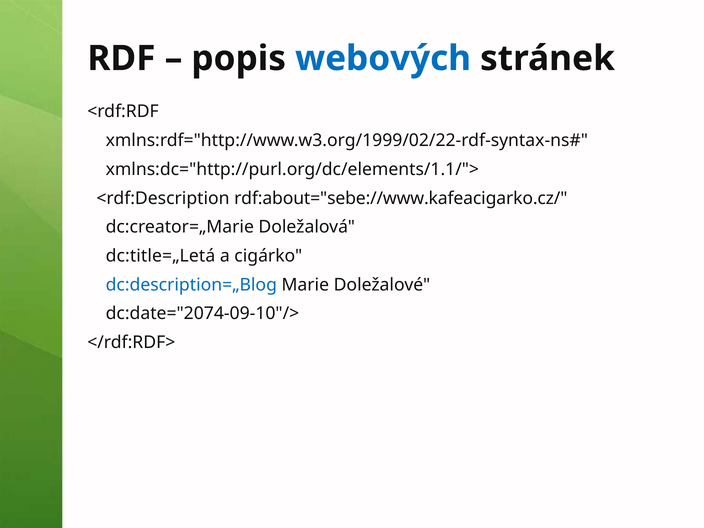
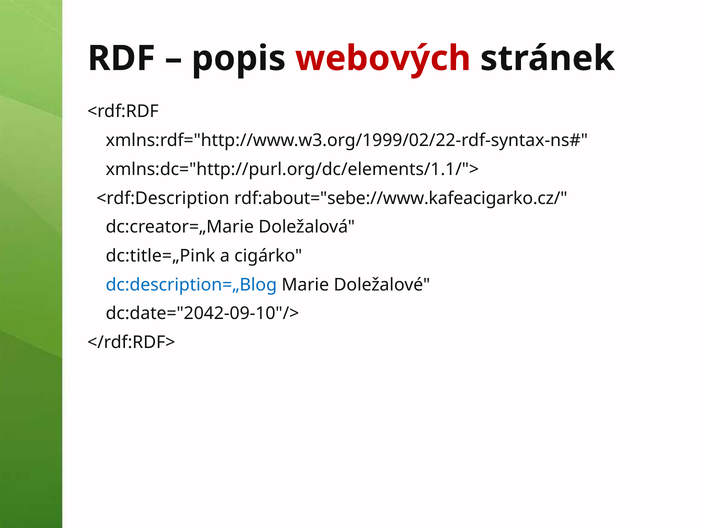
webových colour: blue -> red (383, 58)
dc:title=„Letá: dc:title=„Letá -> dc:title=„Pink (160, 256)
dc:date="2074-09-10"/>: dc:date="2074-09-10"/> -> dc:date="2042-09-10"/> (202, 314)
